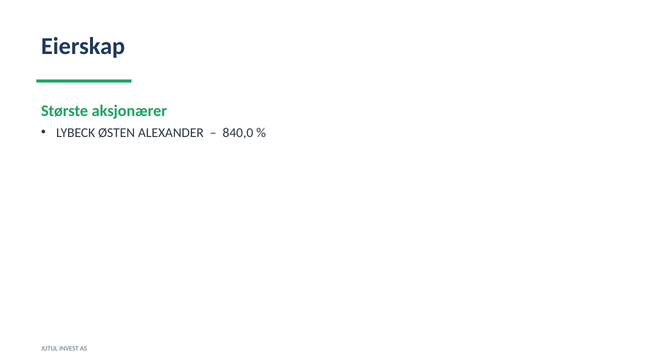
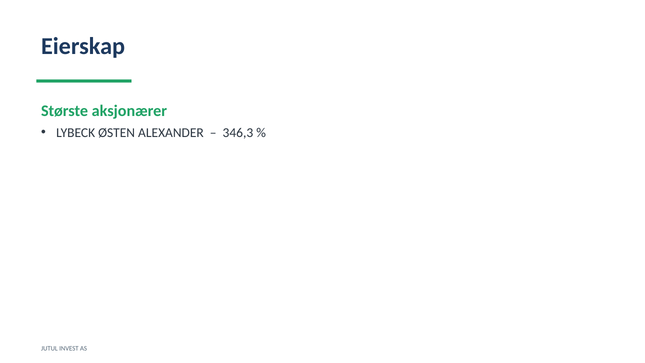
840,0: 840,0 -> 346,3 (238, 133)
